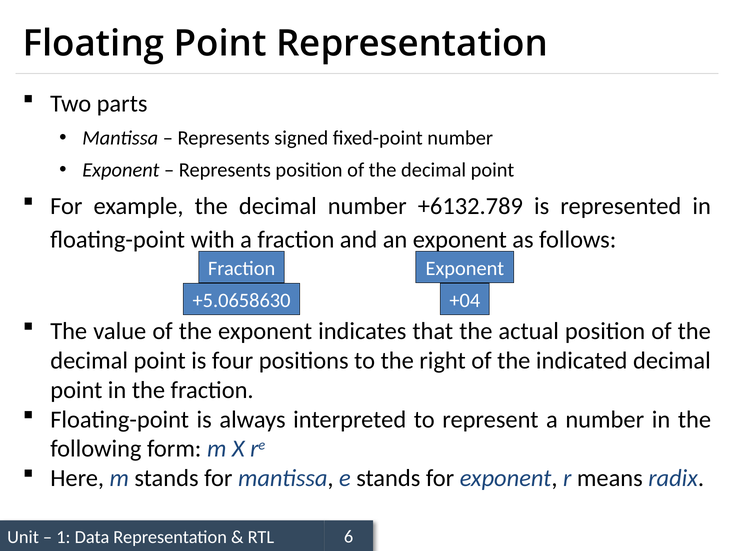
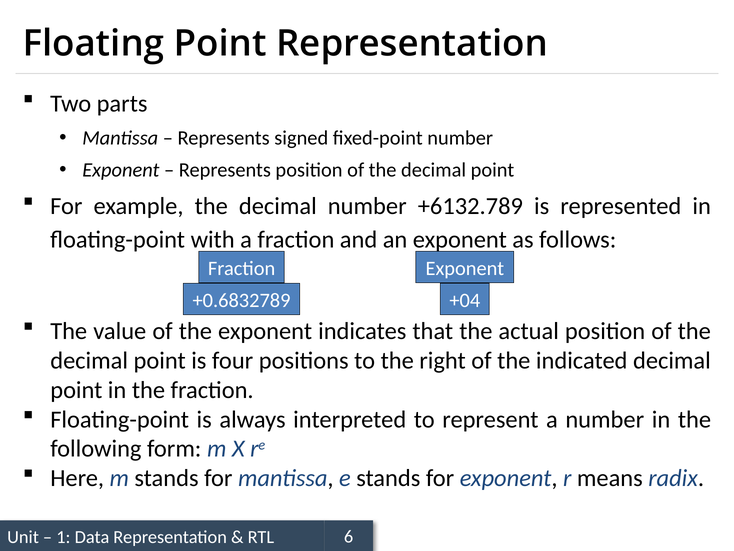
+5.0658630: +5.0658630 -> +0.6832789 (242, 300)
